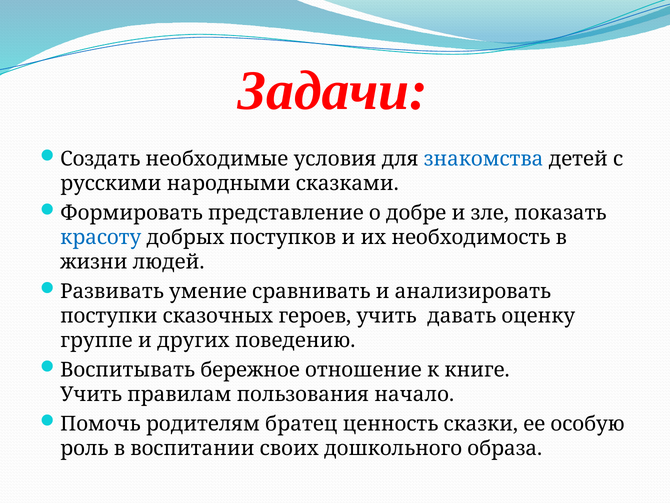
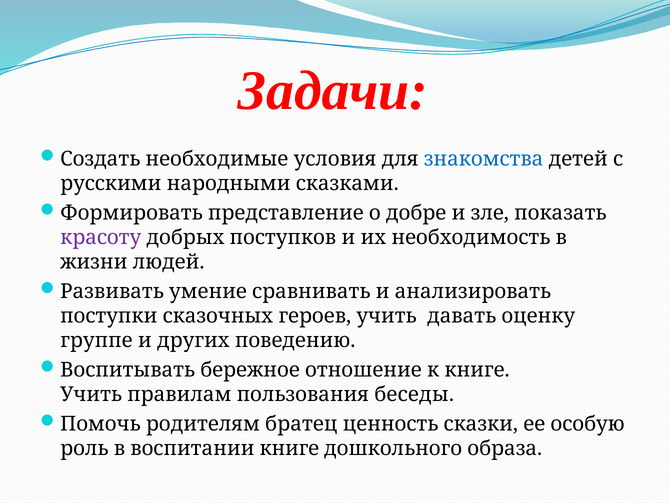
красоту colour: blue -> purple (101, 237)
начало: начало -> беседы (414, 394)
воспитании своих: своих -> книге (289, 448)
